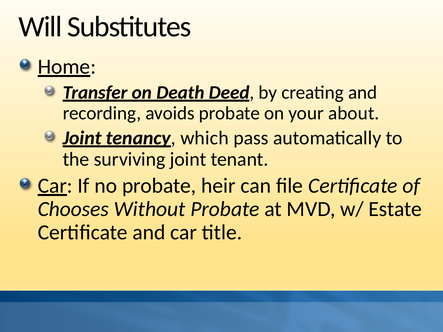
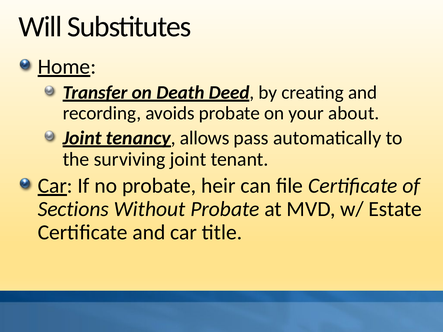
which: which -> allows (205, 138)
Chooses: Chooses -> Sections (73, 209)
